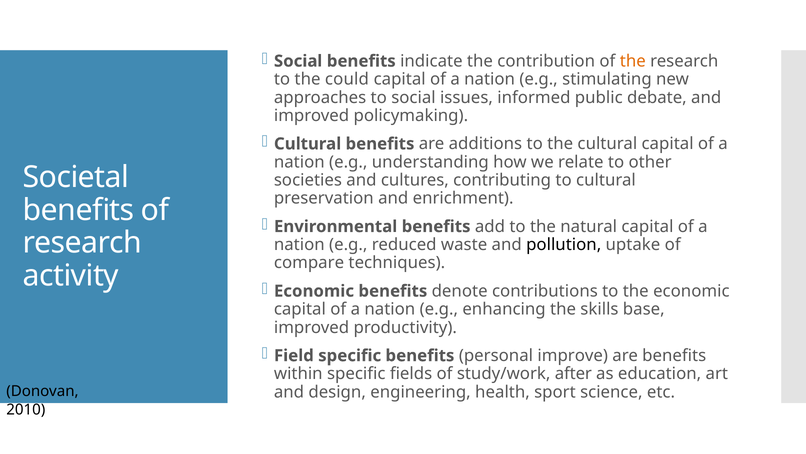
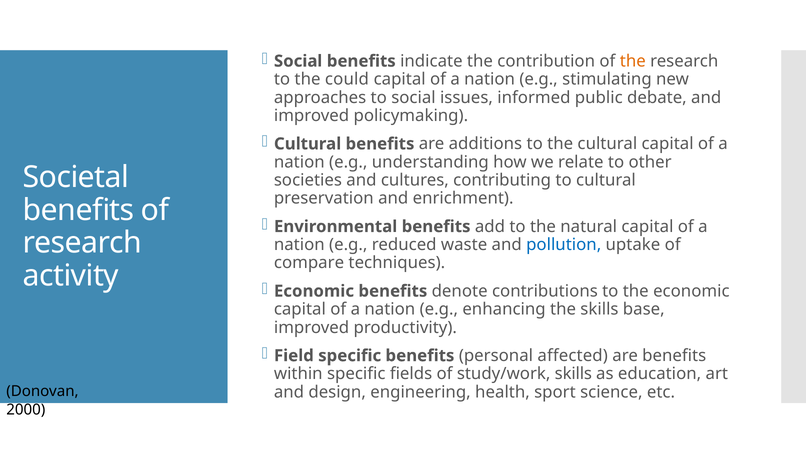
pollution colour: black -> blue (564, 244)
improve: improve -> affected (573, 355)
study/work after: after -> skills (573, 373)
2010: 2010 -> 2000 (26, 409)
